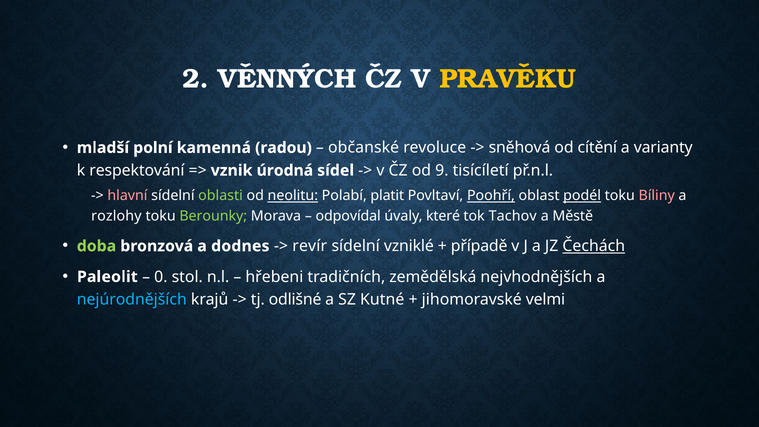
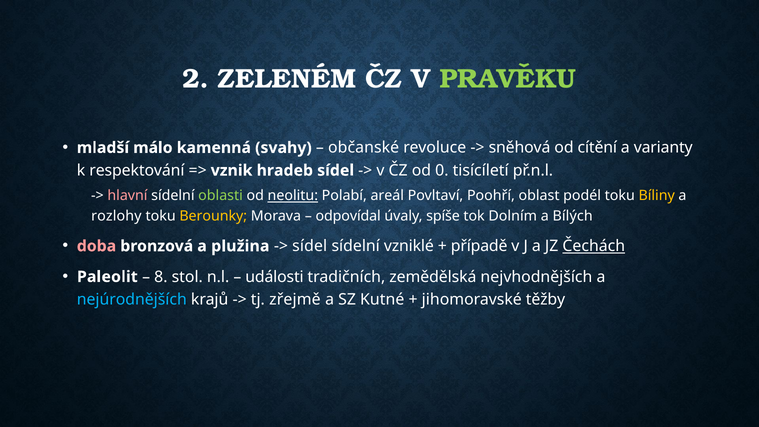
VĚNNÝCH: VĚNNÝCH -> ZELENÉM (287, 79)
PRAVĚKU colour: yellow -> light green (508, 79)
polní: polní -> málo (153, 148)
radou: radou -> svahy (283, 148)
úrodná: úrodná -> hradeb (285, 170)
9: 9 -> 0 (442, 170)
platit: platit -> areál (387, 196)
Poohří underline: present -> none (491, 196)
podél underline: present -> none (582, 196)
Bíliny colour: pink -> yellow (657, 196)
Berounky colour: light green -> yellow (213, 216)
které: které -> spíše (443, 216)
Tachov: Tachov -> Dolním (513, 216)
Městě: Městě -> Bílých (573, 216)
doba colour: light green -> pink (96, 246)
dodnes: dodnes -> plužina (240, 246)
revír: revír -> sídel (310, 246)
0: 0 -> 8 (161, 277)
hřebeni: hřebeni -> události (274, 277)
odlišné: odlišné -> zřejmě (295, 300)
velmi: velmi -> těžby (545, 300)
